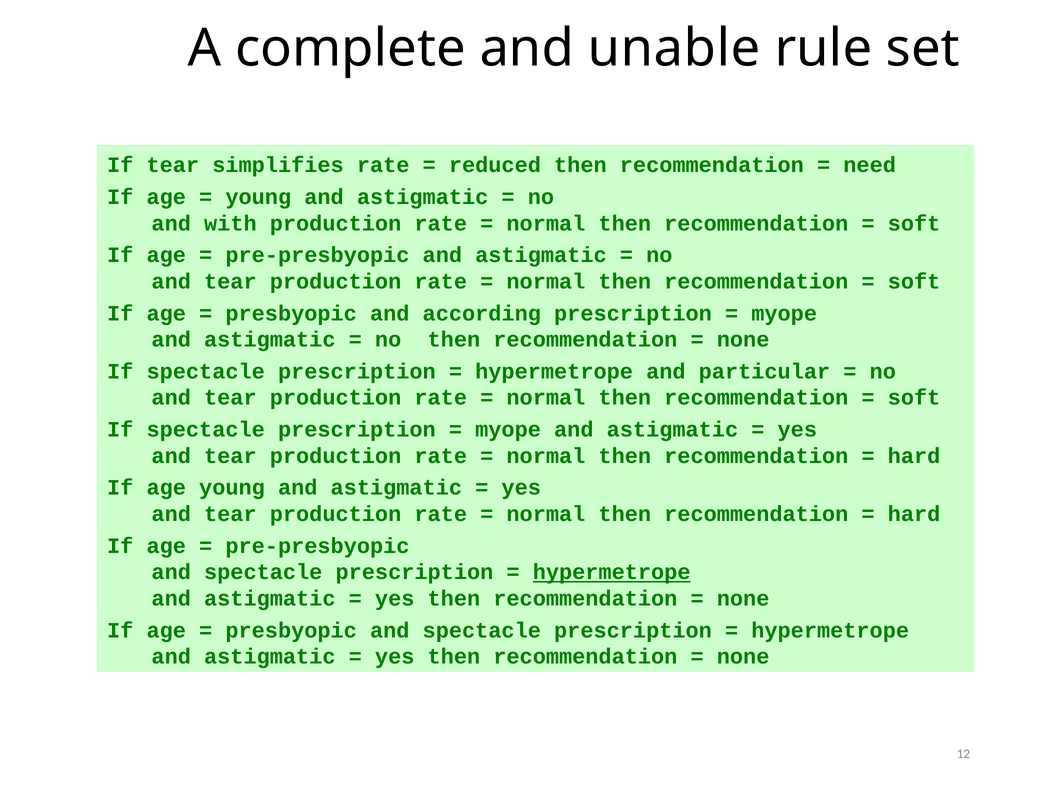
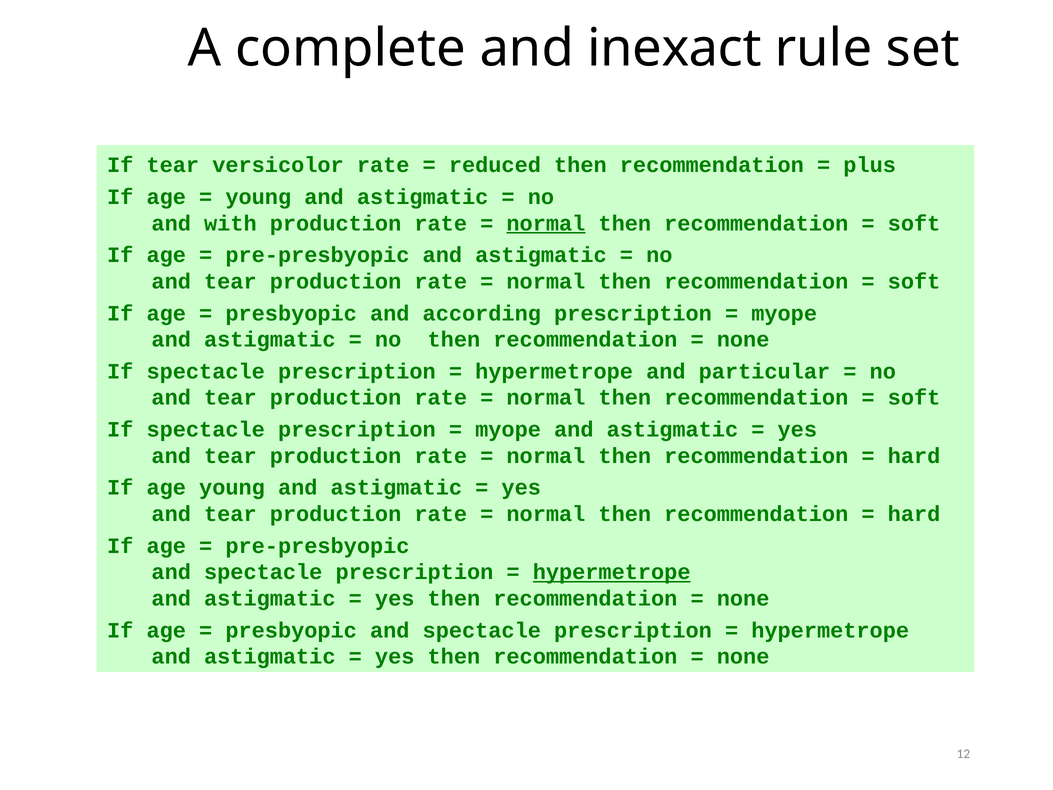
unable: unable -> inexact (675, 49)
simplifies: simplifies -> versicolor (278, 165)
need: need -> plus (870, 165)
normal underline: none -> present (546, 223)
